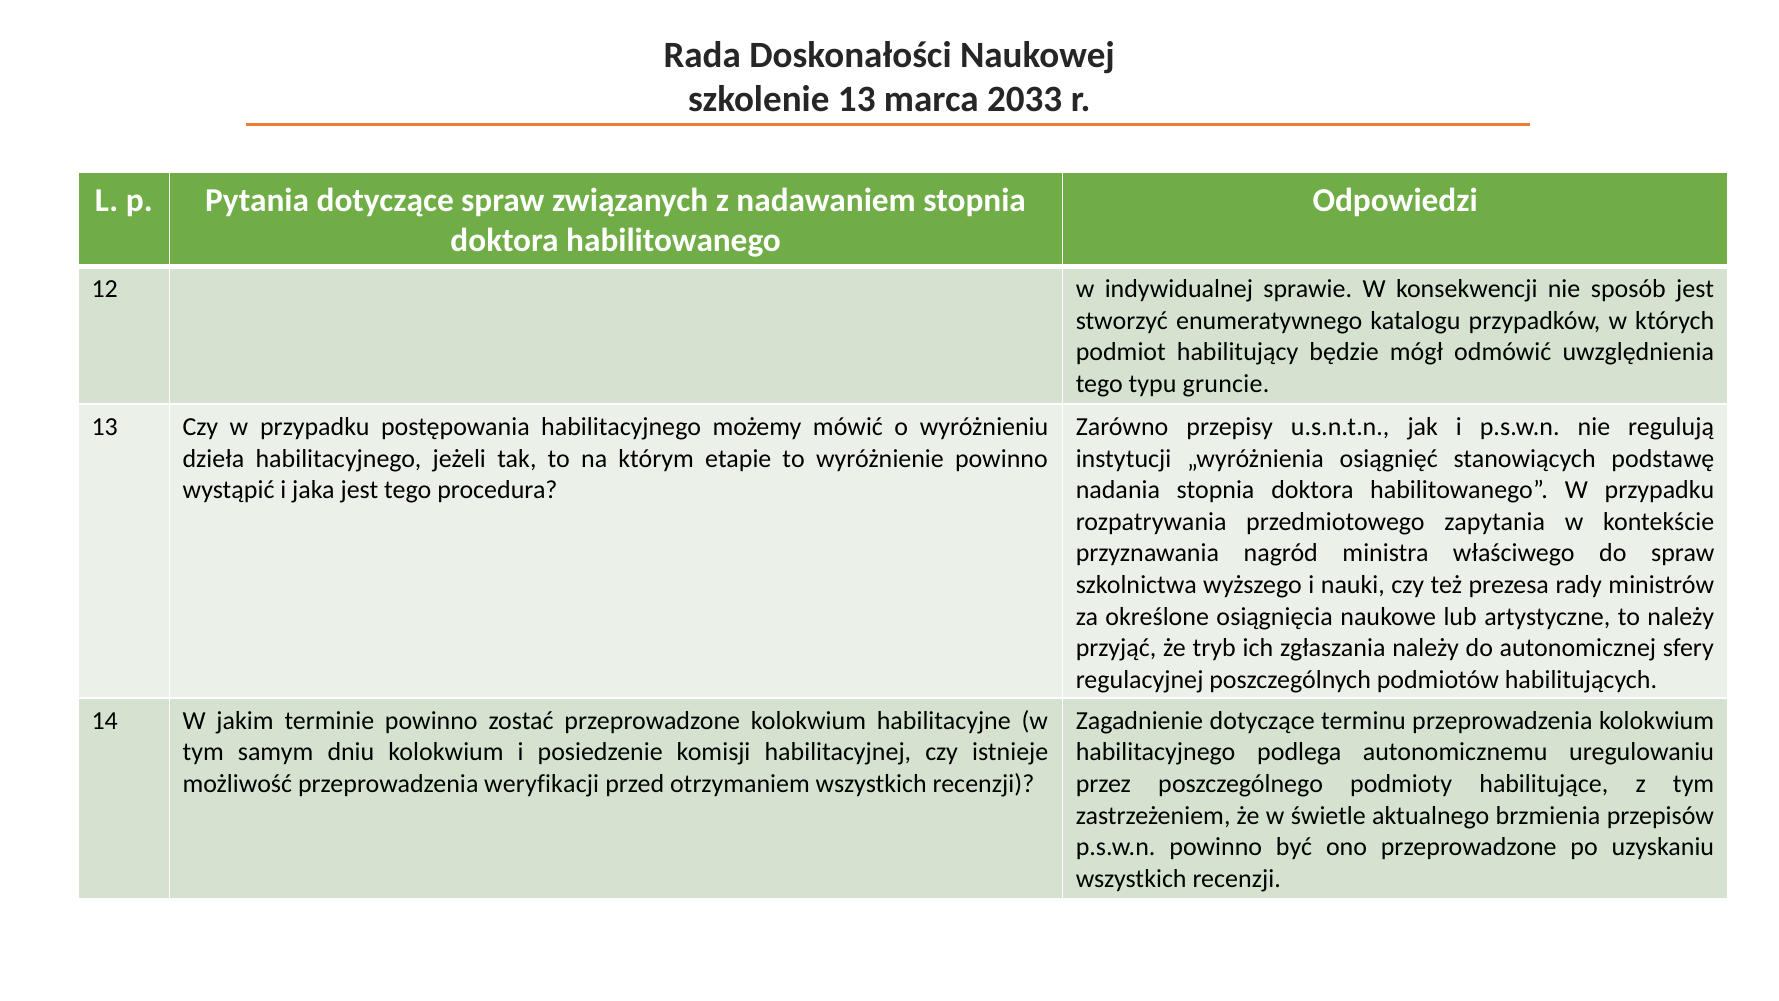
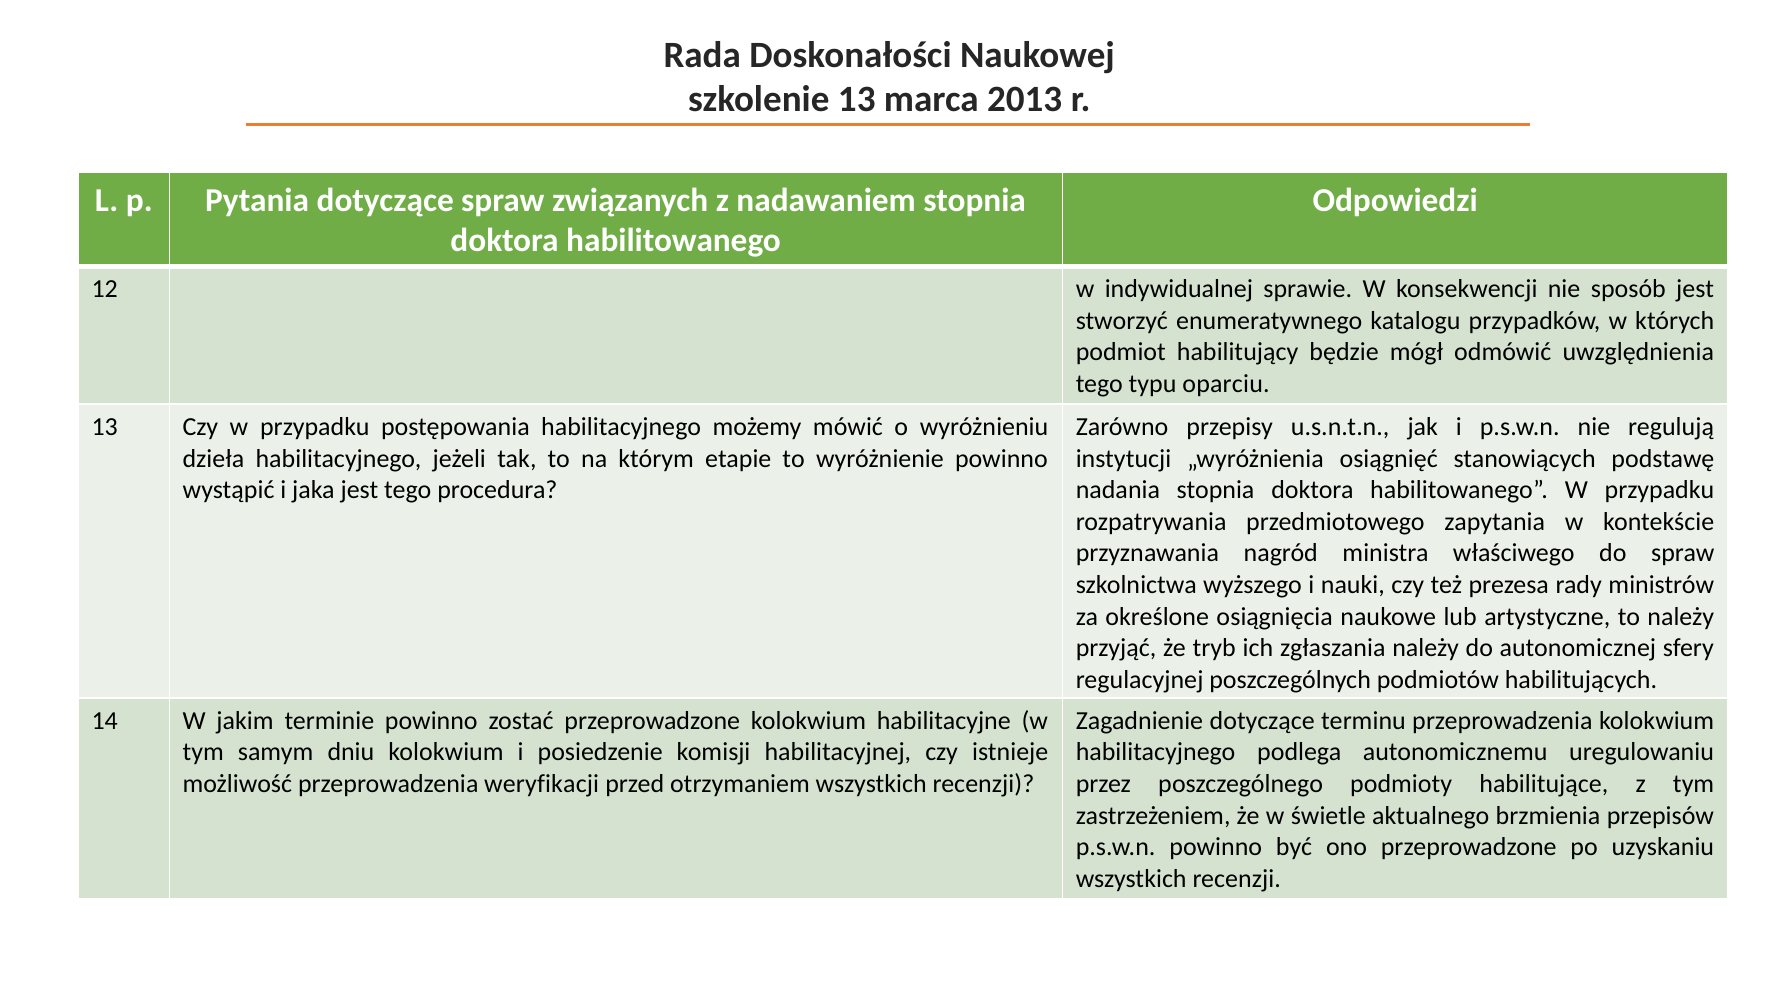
2033: 2033 -> 2013 (1025, 99)
gruncie: gruncie -> oparciu (1226, 384)
